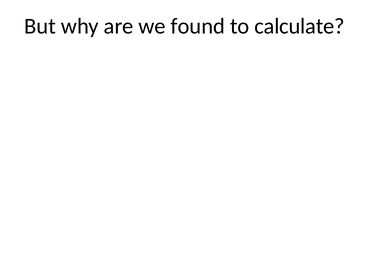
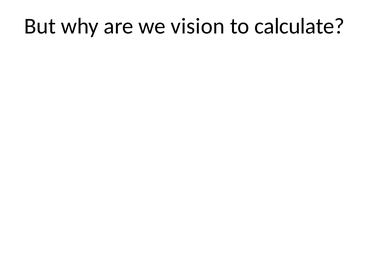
found: found -> vision (198, 26)
